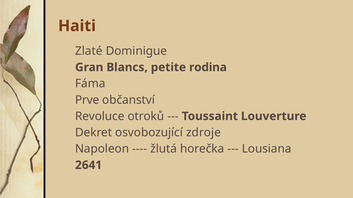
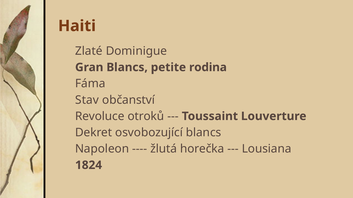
Prve: Prve -> Stav (87, 100)
osvobozující zdroje: zdroje -> blancs (204, 133)
2641: 2641 -> 1824 (89, 166)
